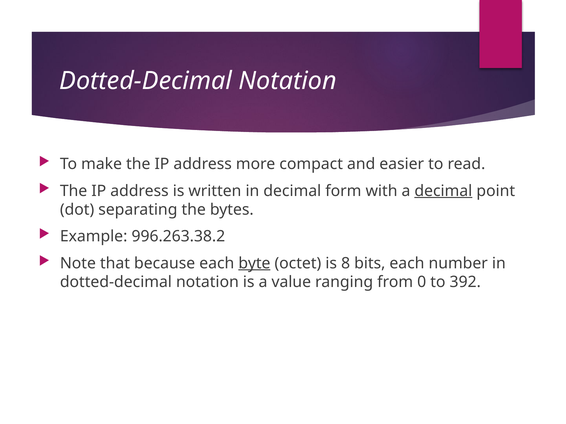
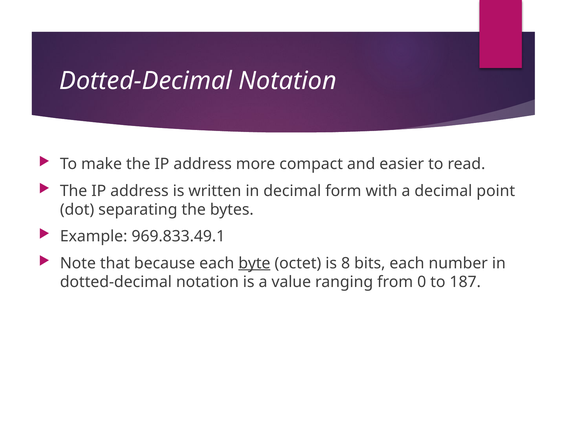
decimal underline: present -> none (443, 191)
996.263.38.2: 996.263.38.2 -> 969.833.49.1 (178, 237)
392: 392 -> 187 (465, 282)
